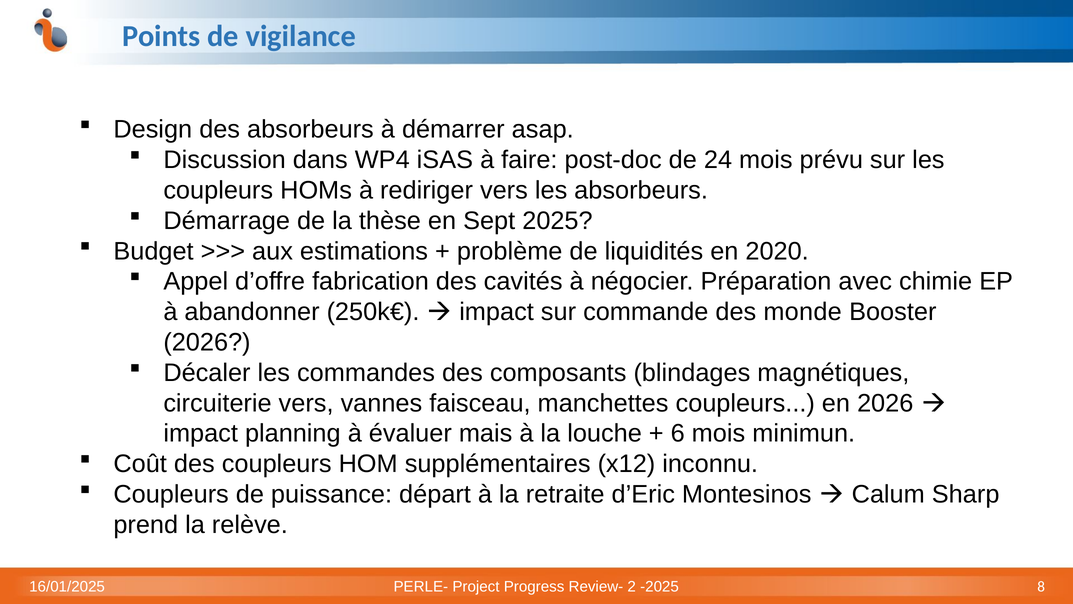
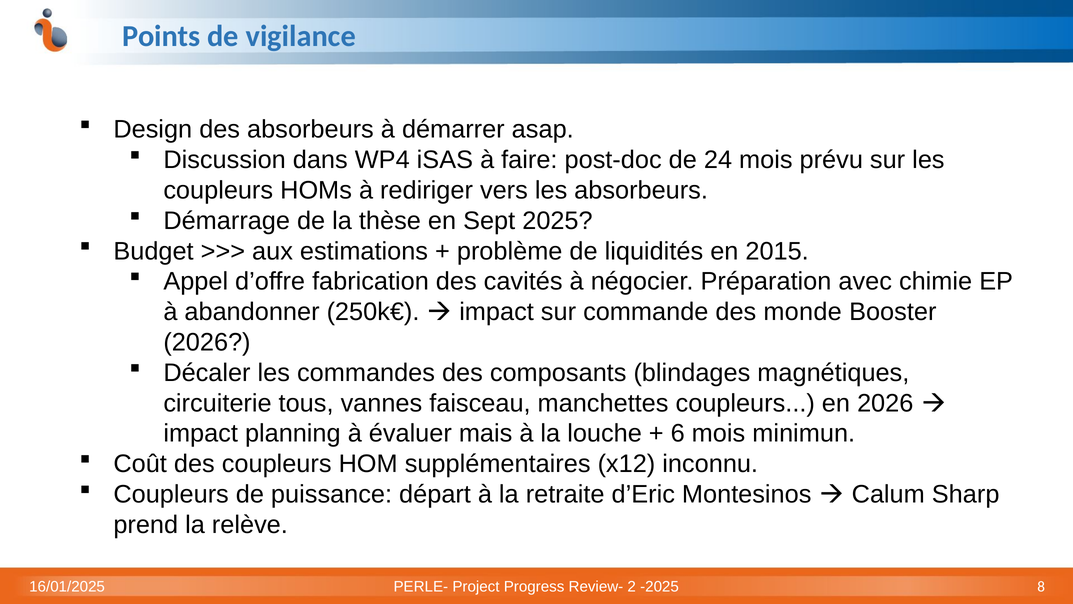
2020: 2020 -> 2015 (777, 251)
circuiterie vers: vers -> tous (306, 403)
